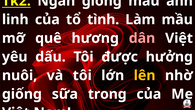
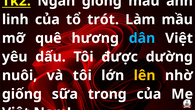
tình: tình -> trót (103, 19)
dân colour: pink -> light blue (142, 38)
hưởng: hưởng -> dường (169, 57)
